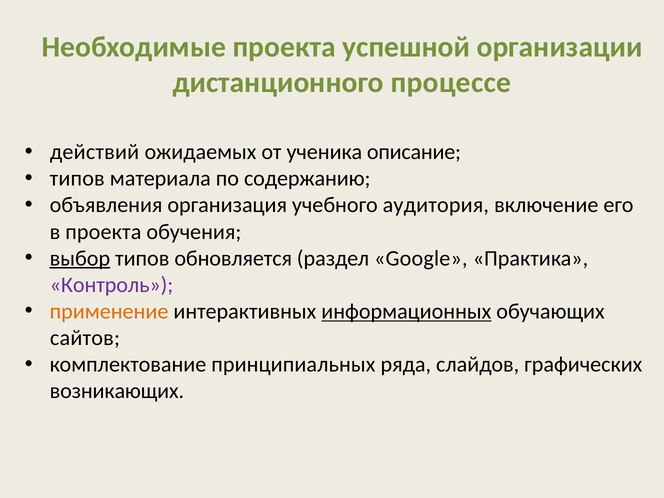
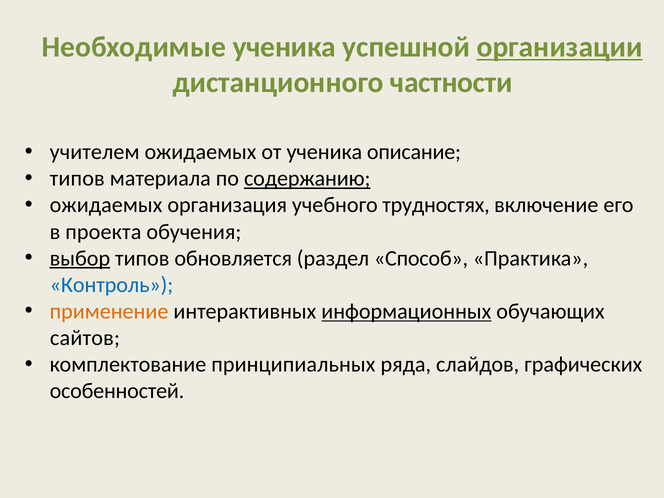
Необходимые проекта: проекта -> ученика (284, 47)
организации underline: none -> present (560, 47)
процессе: процессе -> частности (451, 83)
действий: действий -> учителем (95, 152)
содержанию underline: none -> present (307, 179)
объявления: объявления -> ожидаемых (106, 205)
аудитория: аудитория -> трудностях (436, 205)
Google: Google -> Способ (421, 258)
Контроль colour: purple -> blue (111, 285)
возникающих: возникающих -> особенностей (117, 391)
